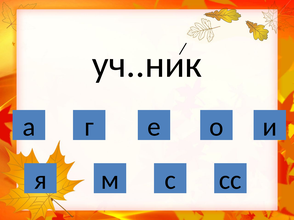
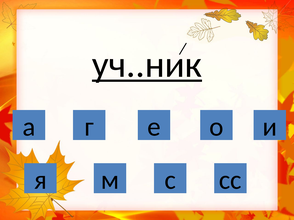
уч..ник underline: none -> present (147, 65)
